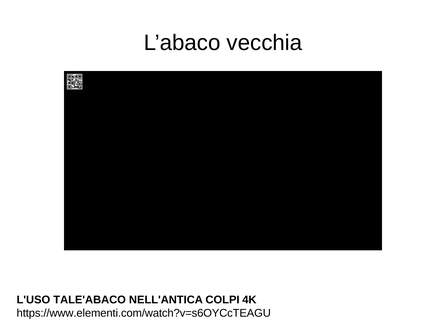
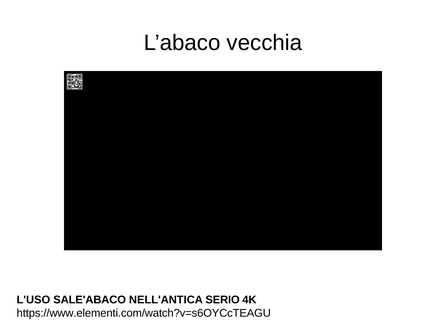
TALE'ABACO: TALE'ABACO -> SALE'ABACO (90, 299)
COLPI: COLPI -> SERIO (223, 299)
